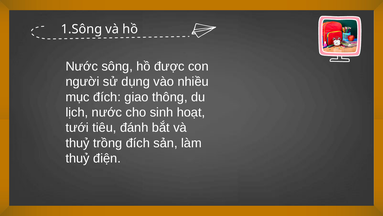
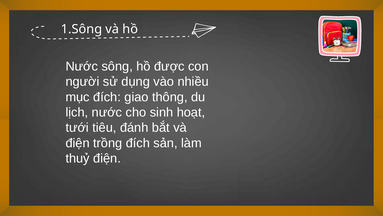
thuỷ: thuỷ -> điện (78, 143)
